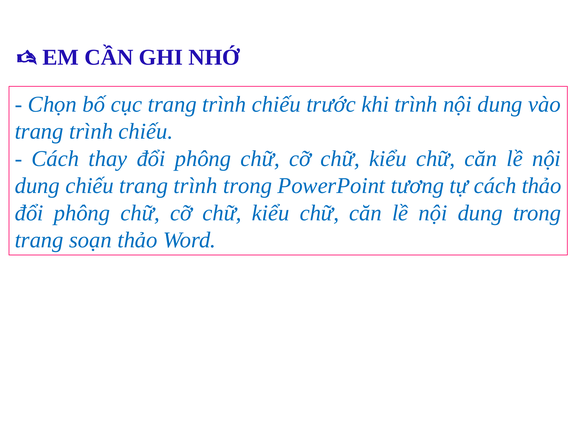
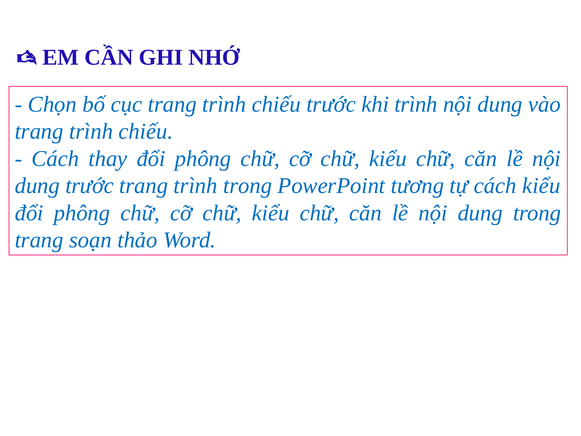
dung chiếu: chiếu -> trước (90, 186)
cách thảo: thảo -> kiểu (541, 186)
